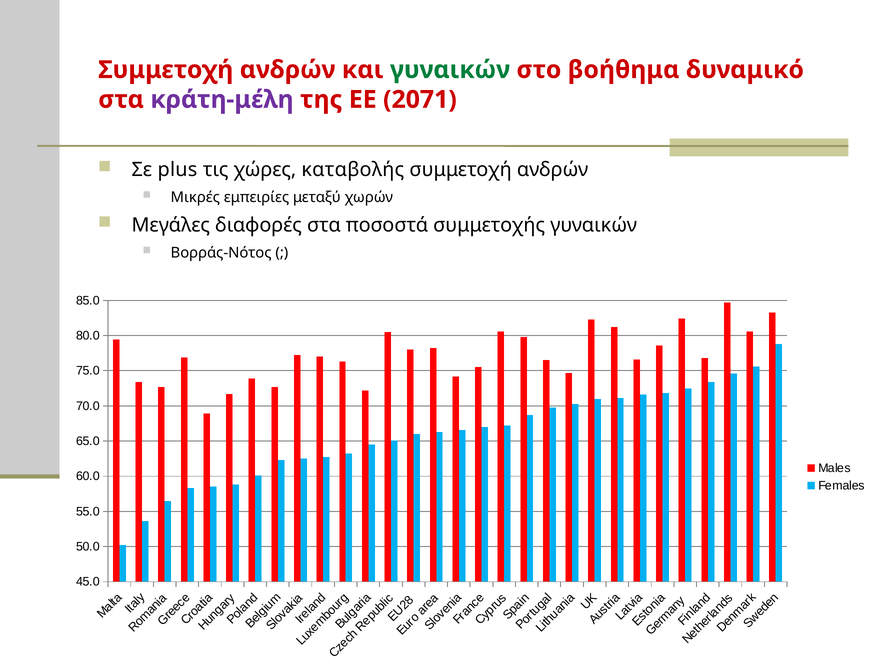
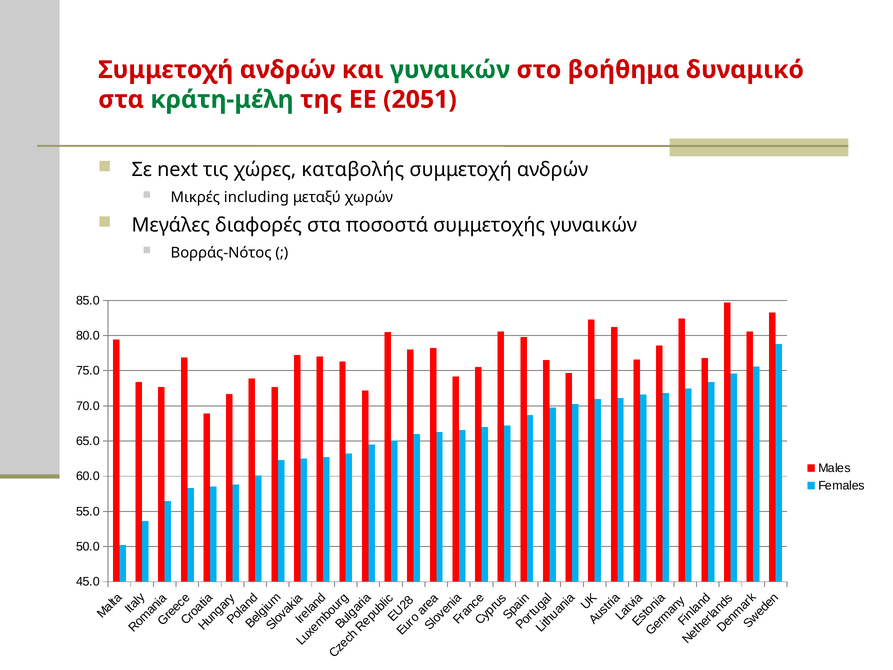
κράτη-μέλη colour: purple -> green (222, 100)
2071: 2071 -> 2051 (420, 100)
plus: plus -> next (178, 170)
εμπειρίες: εμπειρίες -> including (256, 197)
